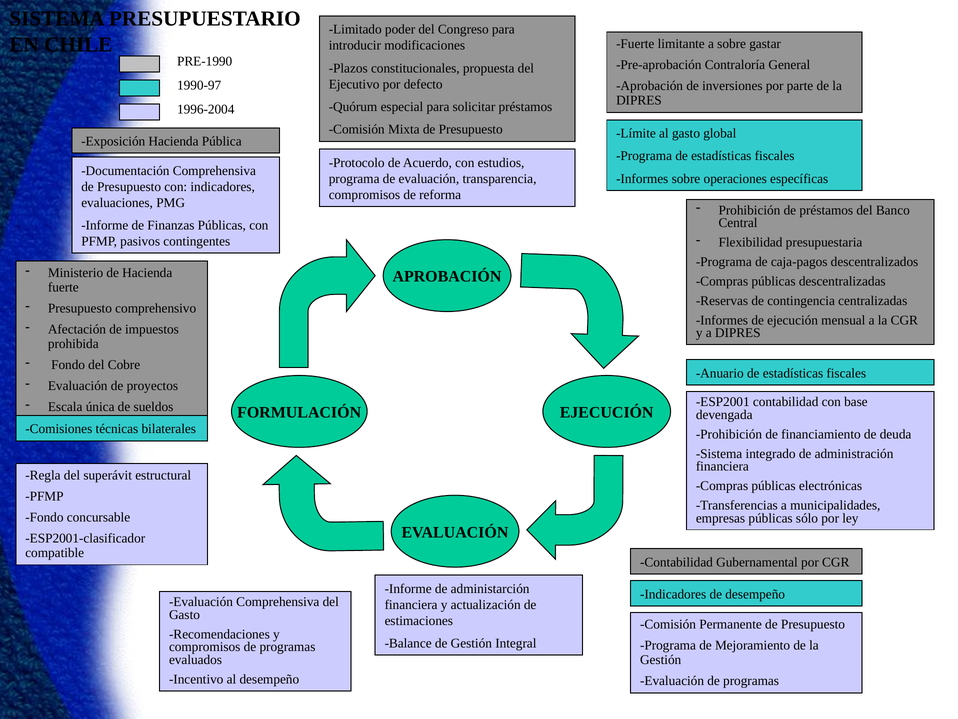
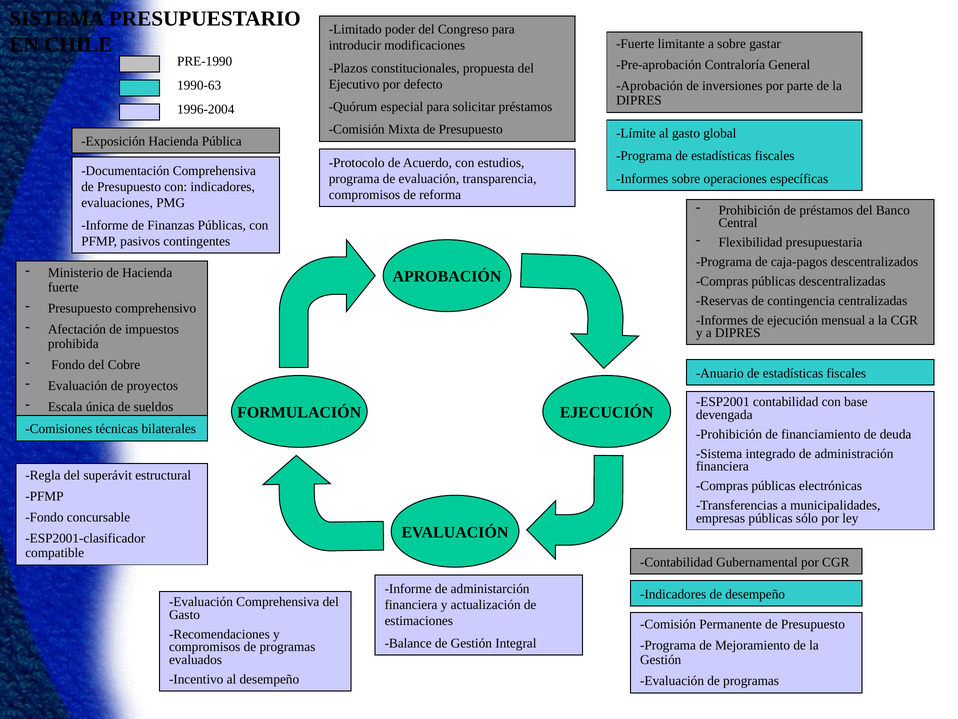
1990-97: 1990-97 -> 1990-63 (199, 85)
